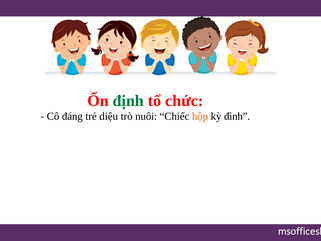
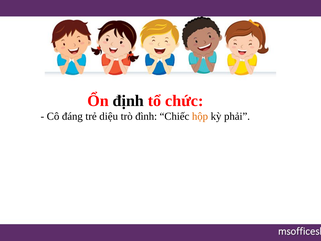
định colour: green -> black (128, 101)
nuôi: nuôi -> đình (146, 116)
đình: đình -> phải (237, 116)
